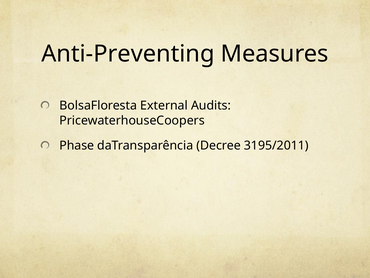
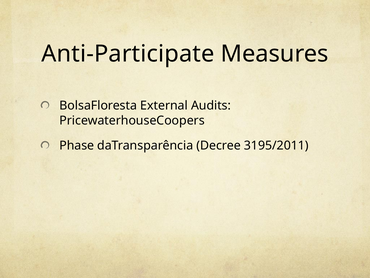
Anti-Preventing: Anti-Preventing -> Anti-Participate (128, 54)
